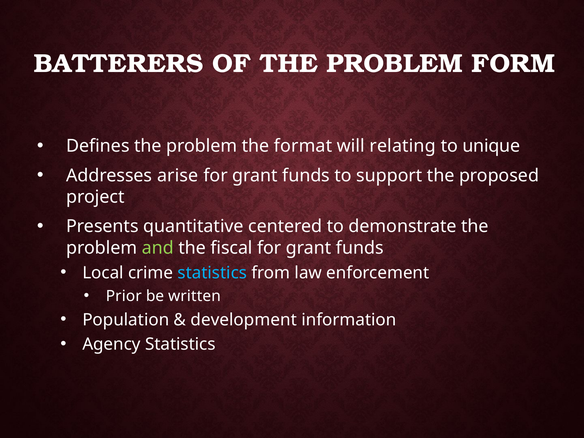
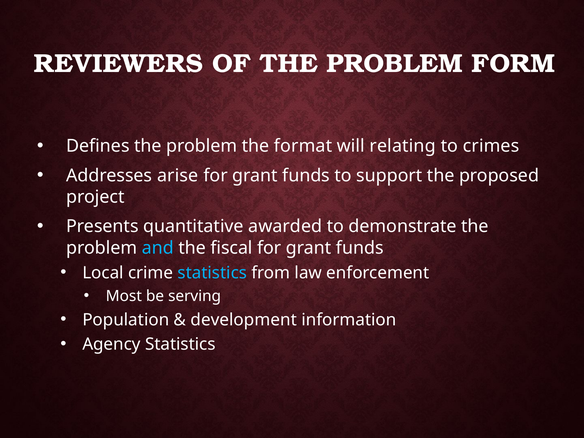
BATTERERS: BATTERERS -> REVIEWERS (118, 63)
unique: unique -> crimes (491, 146)
centered: centered -> awarded (285, 226)
and colour: light green -> light blue (158, 248)
Prior: Prior -> Most (124, 296)
written: written -> serving (195, 296)
